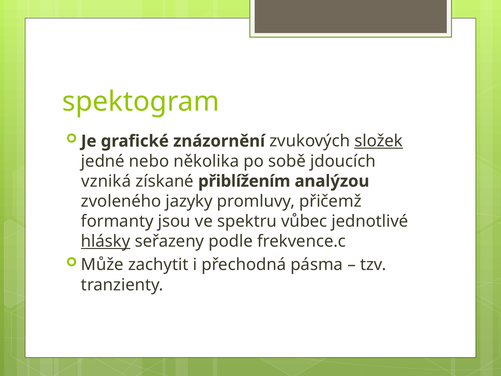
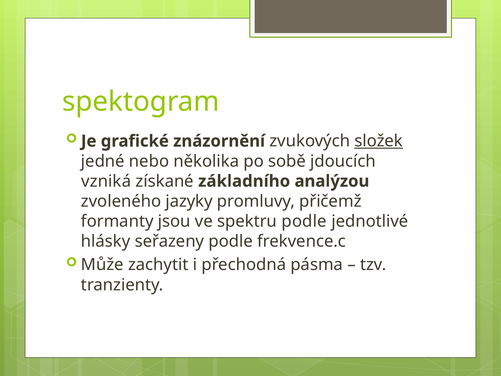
přiblížením: přiblížením -> základního (244, 181)
spektru vůbec: vůbec -> podle (304, 221)
hlásky underline: present -> none (106, 241)
